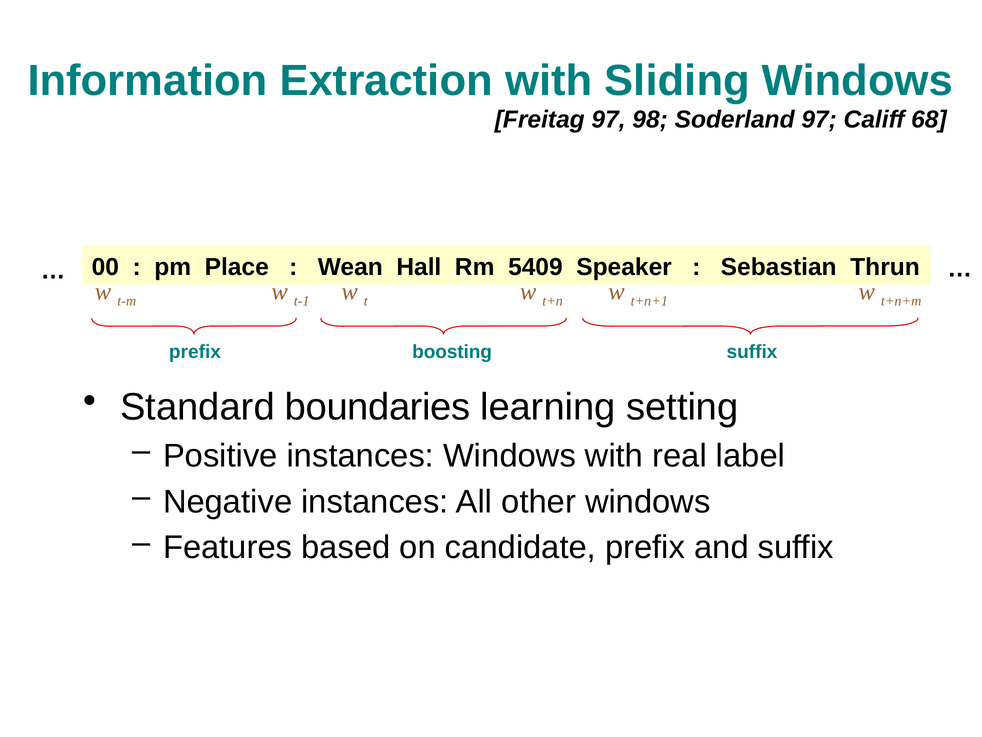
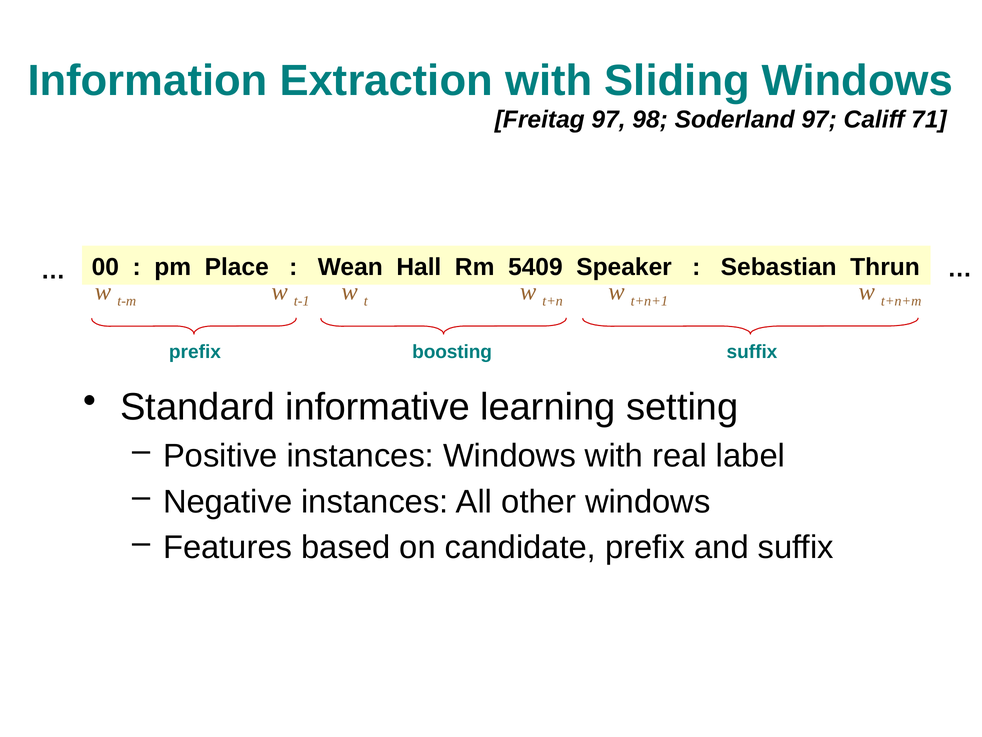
68: 68 -> 71 (929, 119)
boundaries: boundaries -> informative (378, 407)
